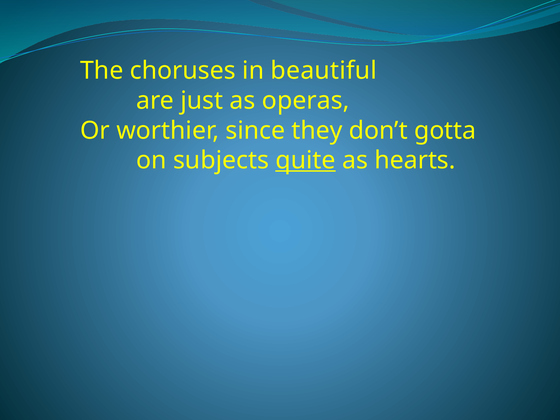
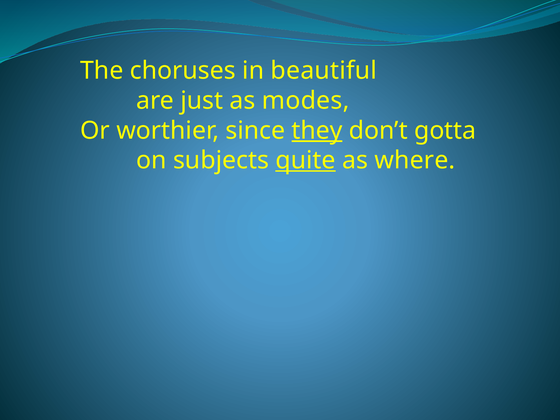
operas: operas -> modes (306, 101)
they underline: none -> present (317, 130)
hearts: hearts -> where (415, 160)
